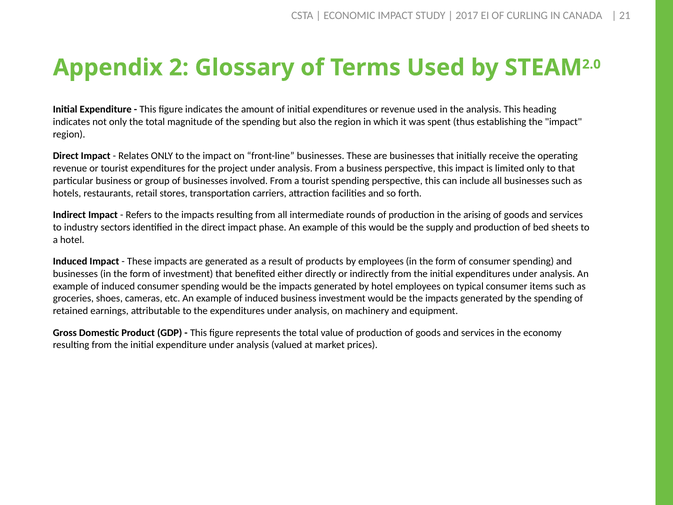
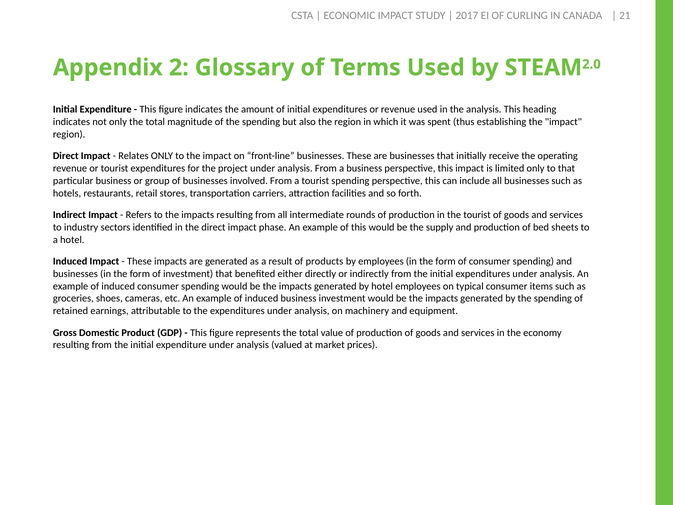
the arising: arising -> tourist (477, 215)
